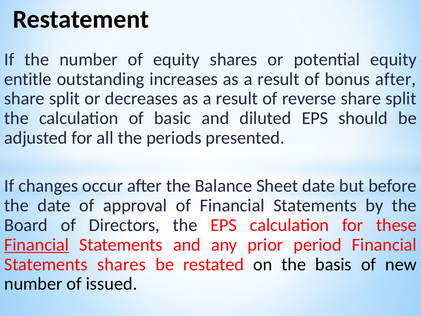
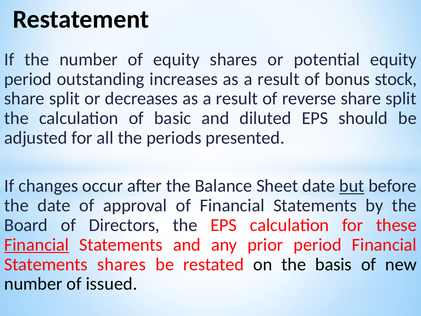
entitle: entitle -> period (28, 79)
bonus after: after -> stock (396, 79)
but underline: none -> present (352, 186)
